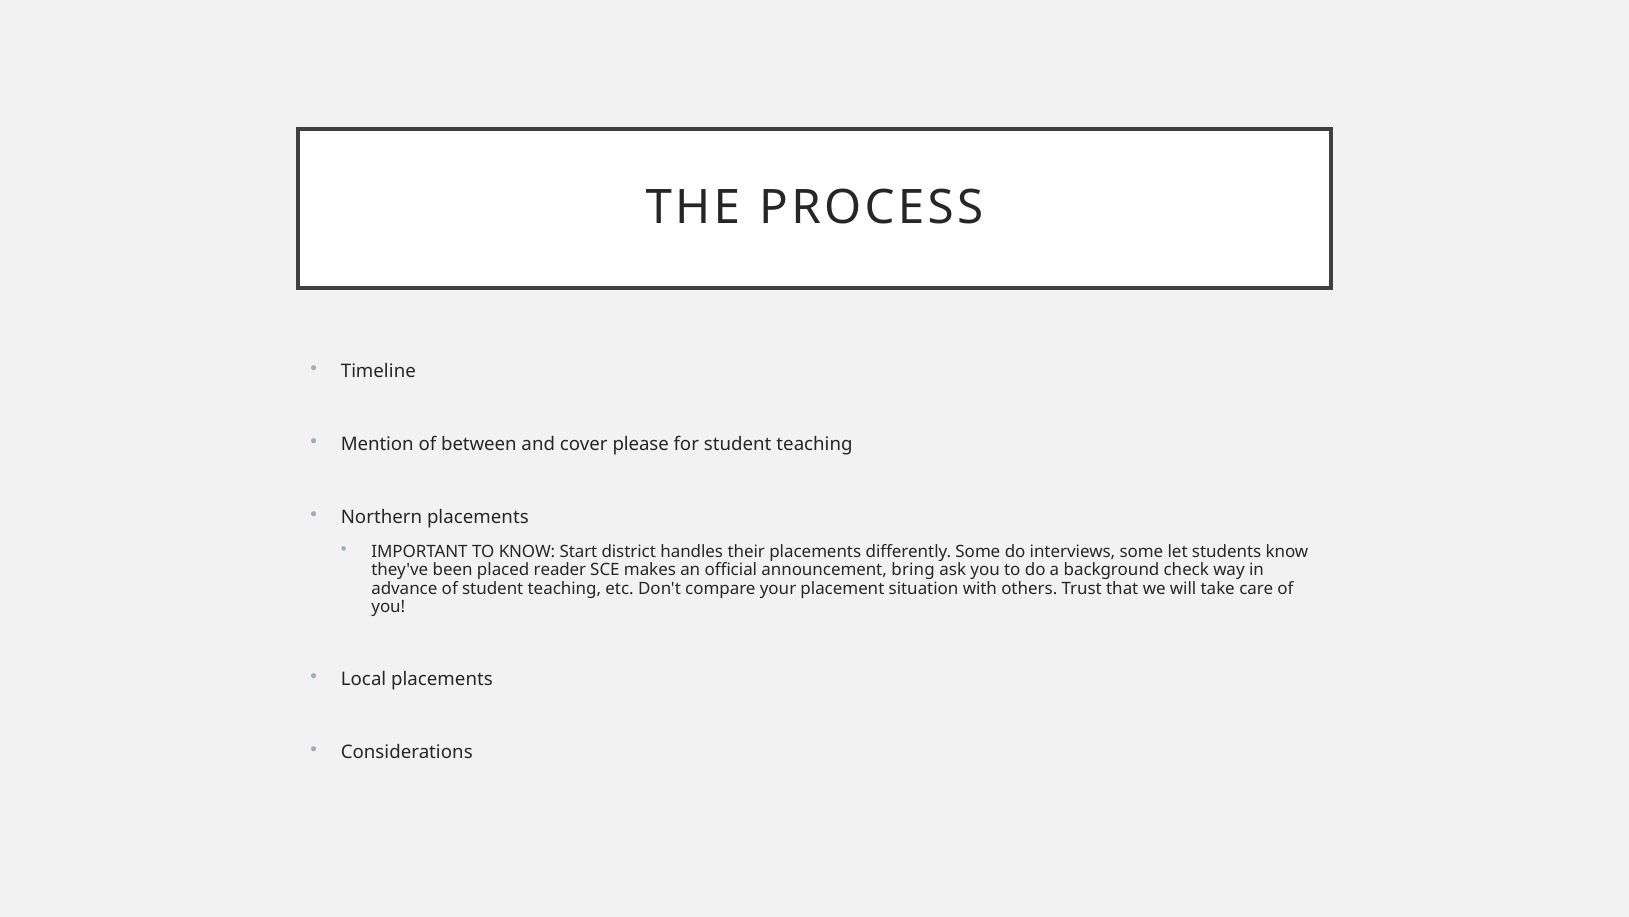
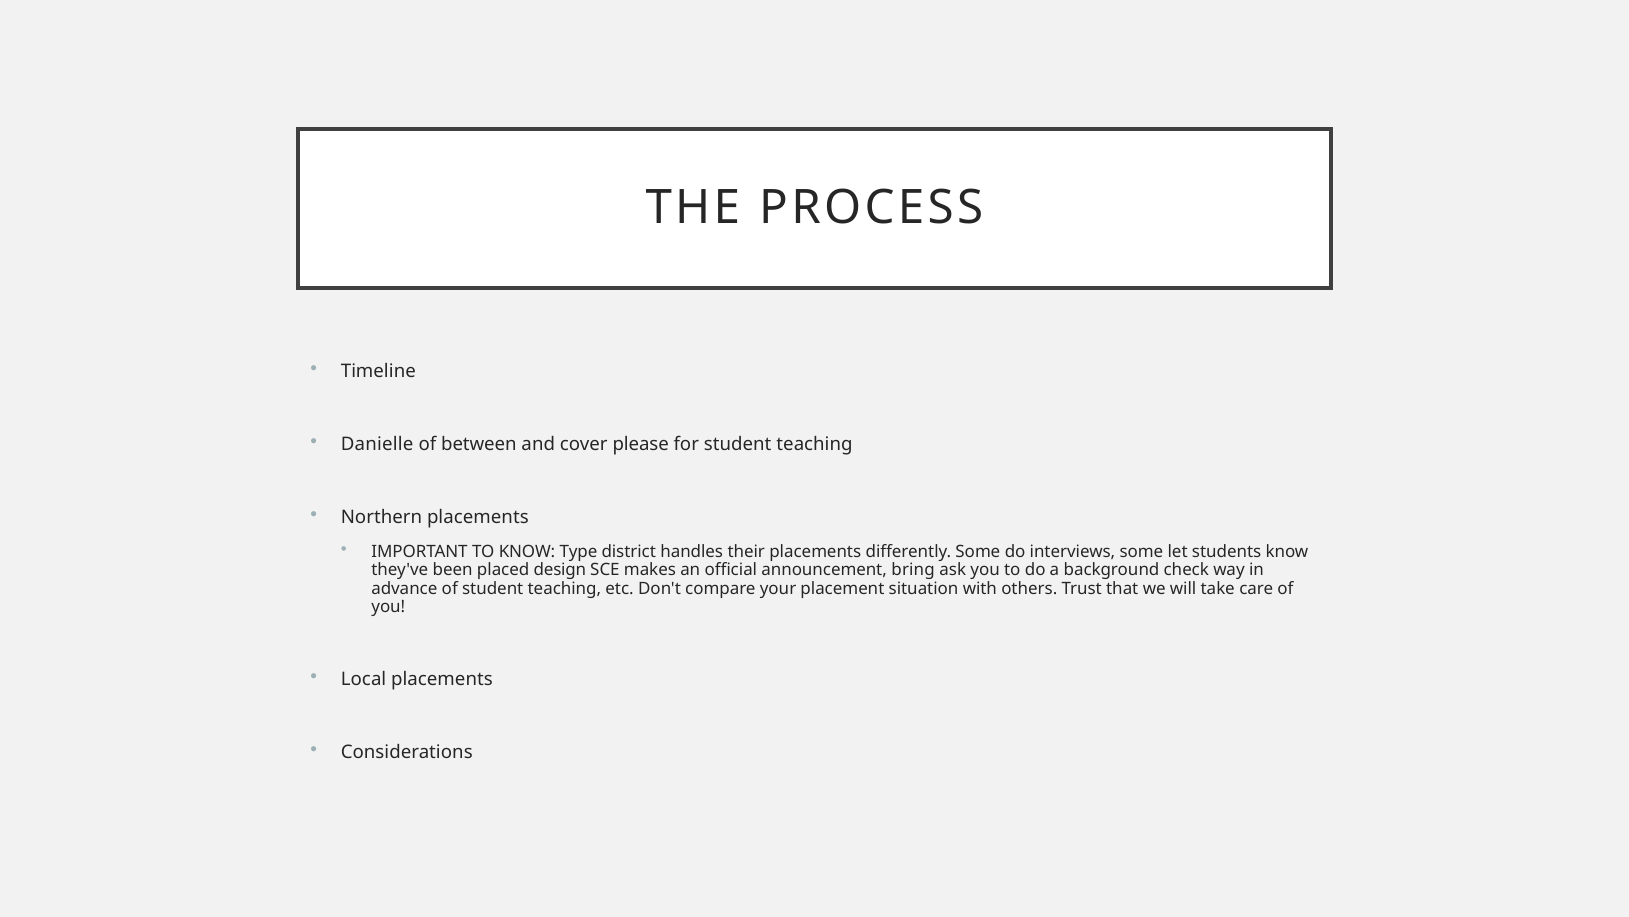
Mention: Mention -> Danielle (377, 444)
Start: Start -> Type (579, 551)
reader: reader -> design (560, 570)
